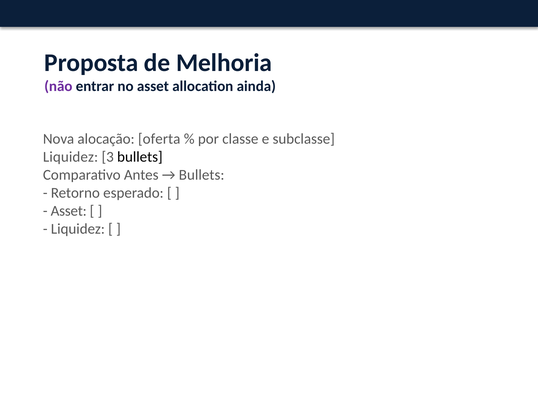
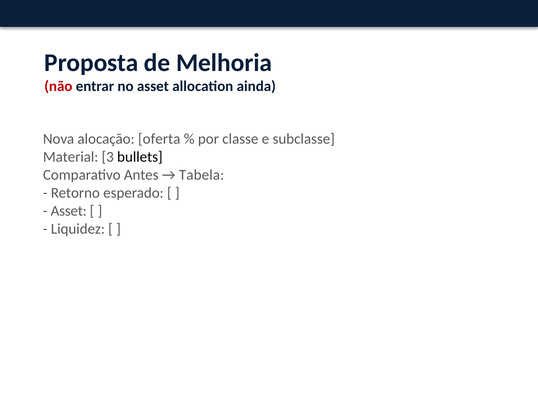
não colour: purple -> red (58, 86)
Liquidez: Liquidez -> Material (71, 157)
Bullets: Bullets -> Tabela (202, 175)
